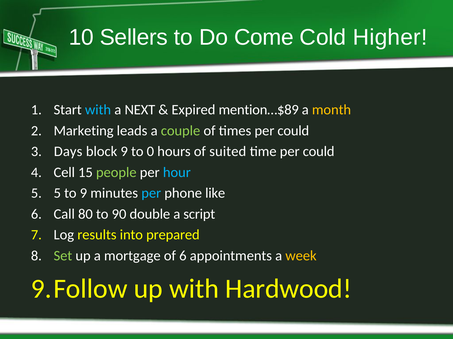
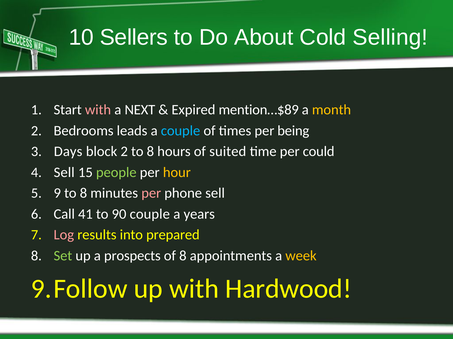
Come: Come -> About (264, 37)
Higher: Higher -> Selling (390, 37)
with colour: light blue -> pink (98, 110)
Marketing: Marketing -> Bedrooms (84, 131)
couple colour: light green -> light blue (181, 131)
times per could: could -> being (293, 131)
block 9: 9 -> 2 (124, 152)
0: 0 -> 8 (150, 152)
4 Cell: Cell -> Sell (64, 173)
hour colour: light blue -> yellow (177, 173)
5 5: 5 -> 9 (57, 194)
9: 9 -> 8 (83, 194)
per colour: light blue -> pink (151, 194)
phone like: like -> sell (215, 194)
80: 80 -> 41 (85, 215)
90 double: double -> couple (150, 215)
script: script -> years (199, 215)
Log colour: white -> pink (64, 235)
mortgage: mortgage -> prospects (132, 256)
of 6: 6 -> 8 (183, 256)
